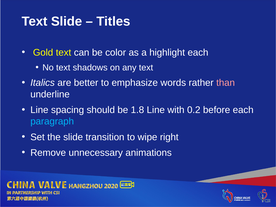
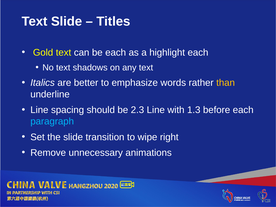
be color: color -> each (116, 52)
than colour: pink -> yellow (226, 83)
1.8: 1.8 -> 2.3 (137, 110)
0.2: 0.2 -> 1.3 (194, 110)
